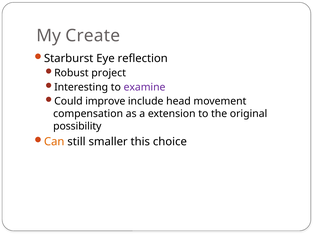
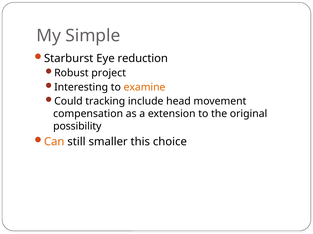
Create: Create -> Simple (93, 36)
reflection: reflection -> reduction (143, 59)
examine colour: purple -> orange (145, 87)
improve: improve -> tracking (105, 102)
